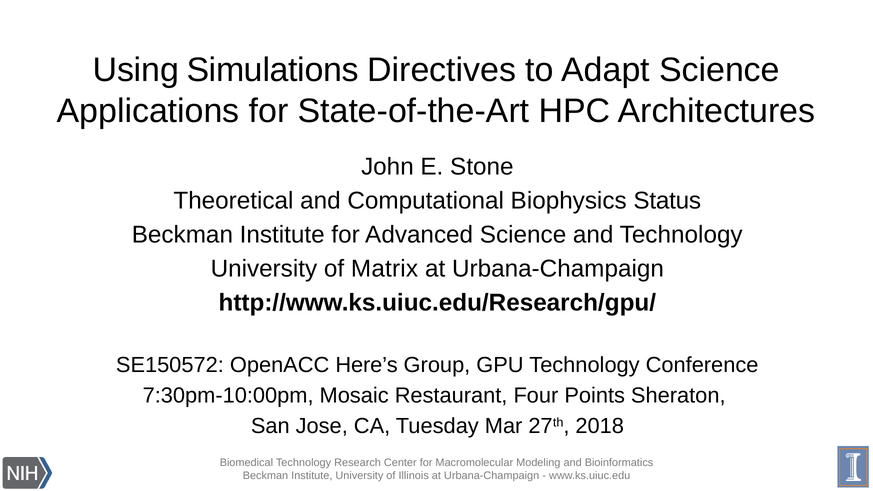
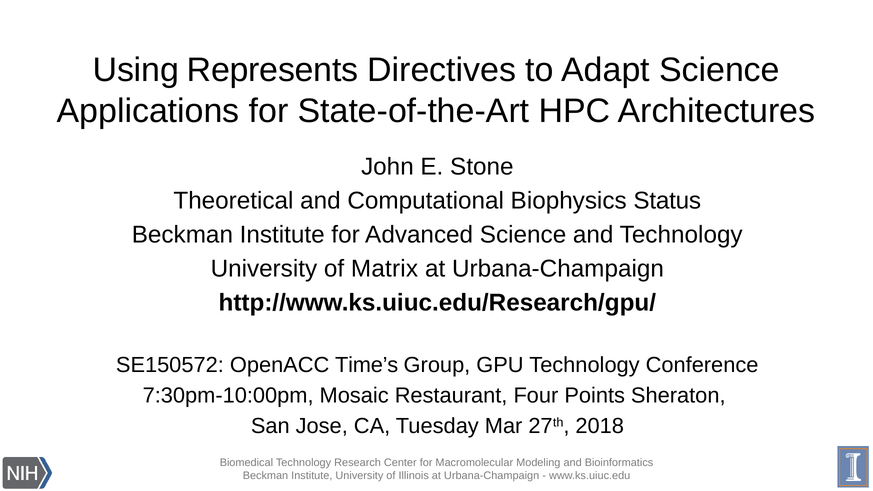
Simulations: Simulations -> Represents (273, 70)
Here’s: Here’s -> Time’s (367, 365)
